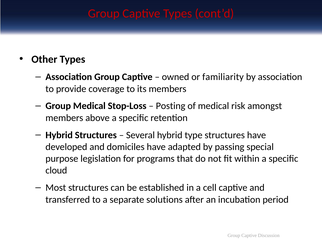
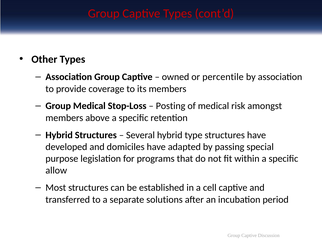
familiarity: familiarity -> percentile (223, 77)
cloud: cloud -> allow (56, 170)
